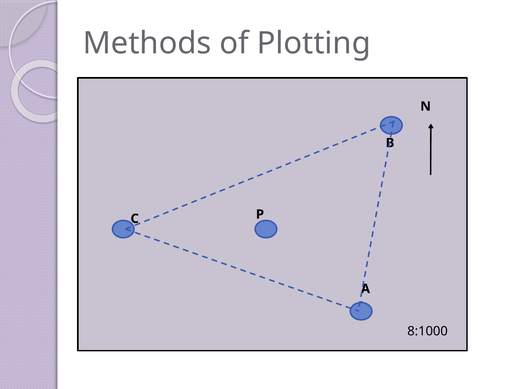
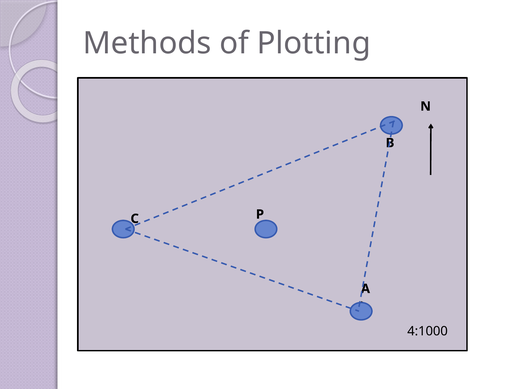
8:1000: 8:1000 -> 4:1000 (428, 331)
